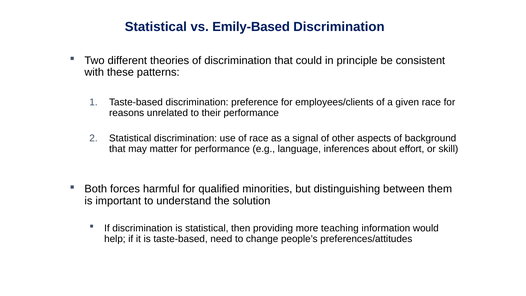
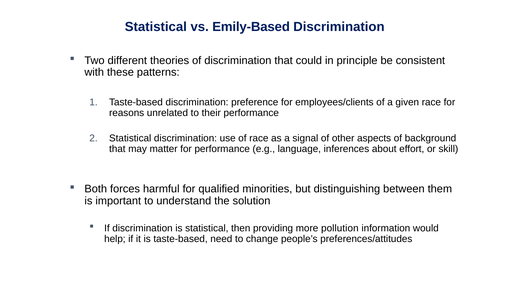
teaching: teaching -> pollution (340, 228)
